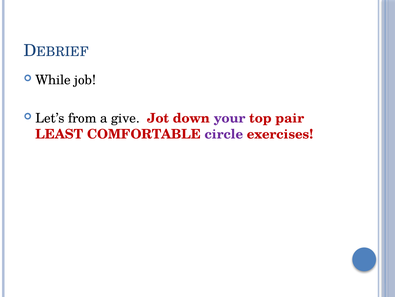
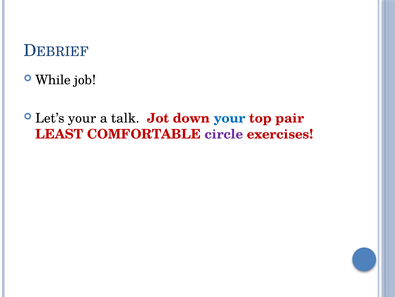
Let’s from: from -> your (82, 118)
give: give -> talk (125, 118)
your colour: purple -> blue (230, 118)
